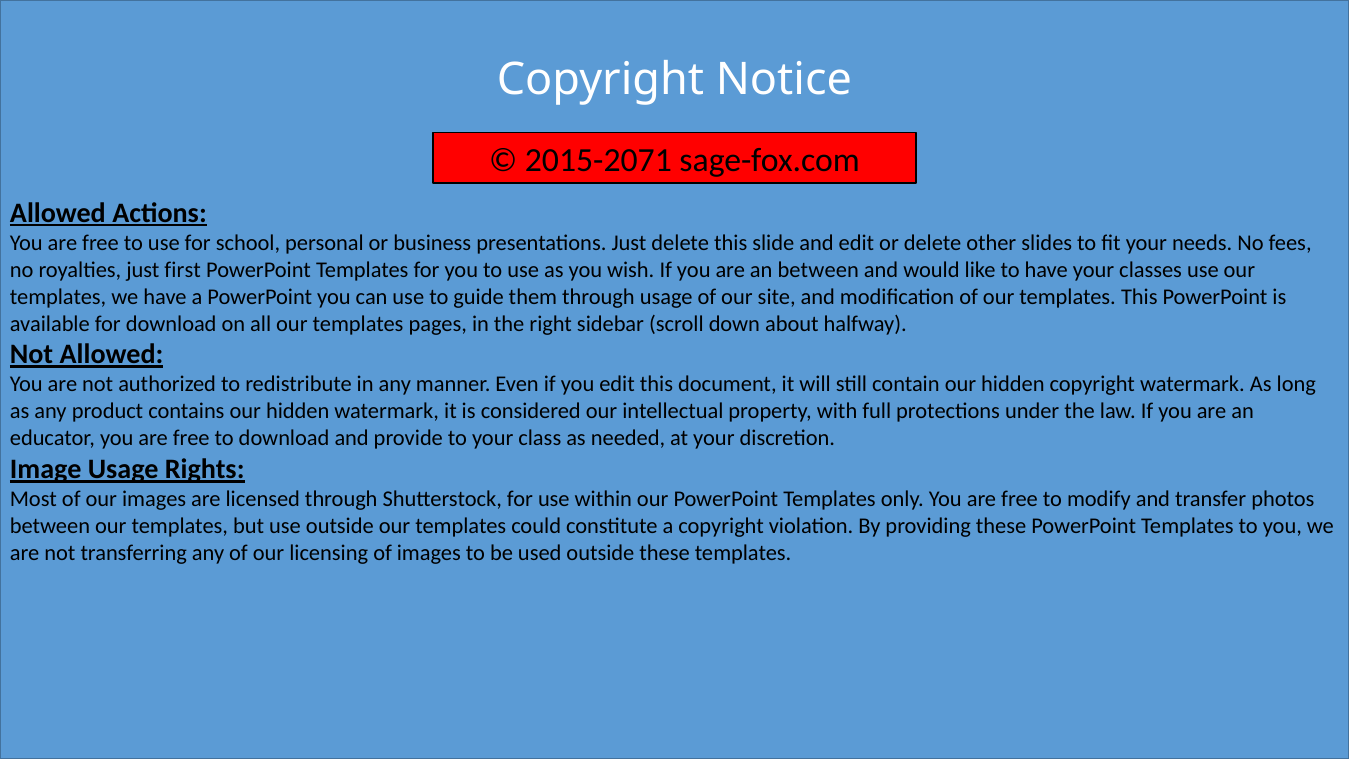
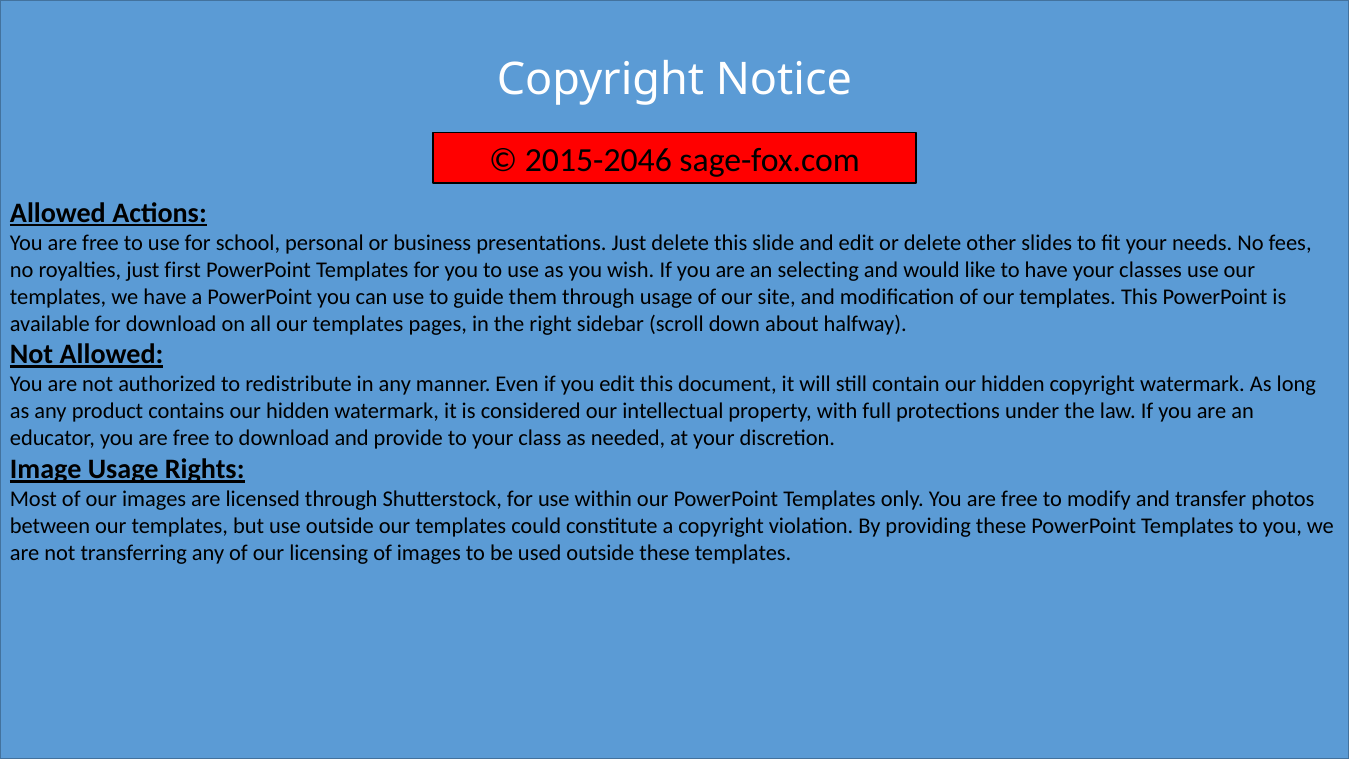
2015-2071: 2015-2071 -> 2015-2046 (598, 160)
an between: between -> selecting (818, 270)
